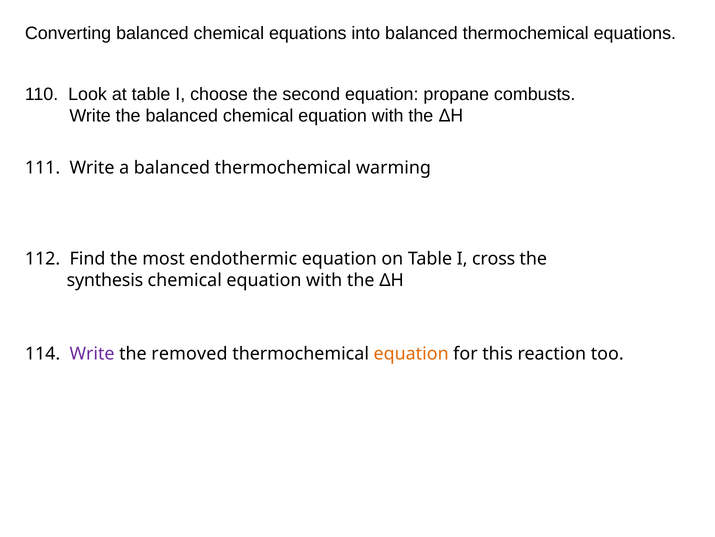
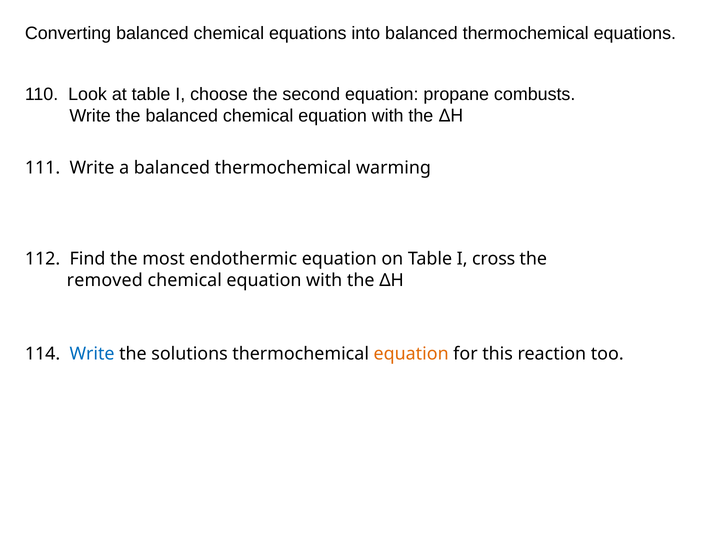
synthesis: synthesis -> removed (105, 280)
Write colour: purple -> blue (92, 353)
removed: removed -> solutions (190, 353)
